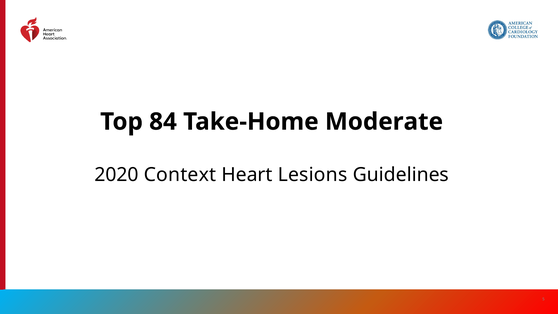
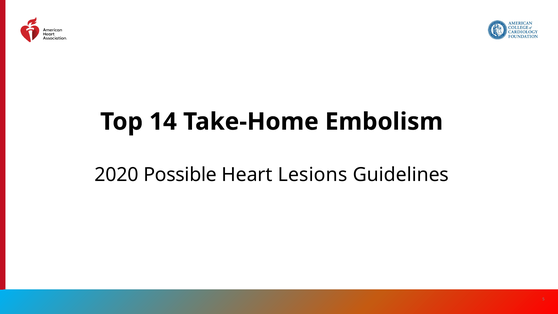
84: 84 -> 14 (163, 122)
Moderate: Moderate -> Embolism (384, 122)
Context: Context -> Possible (180, 175)
